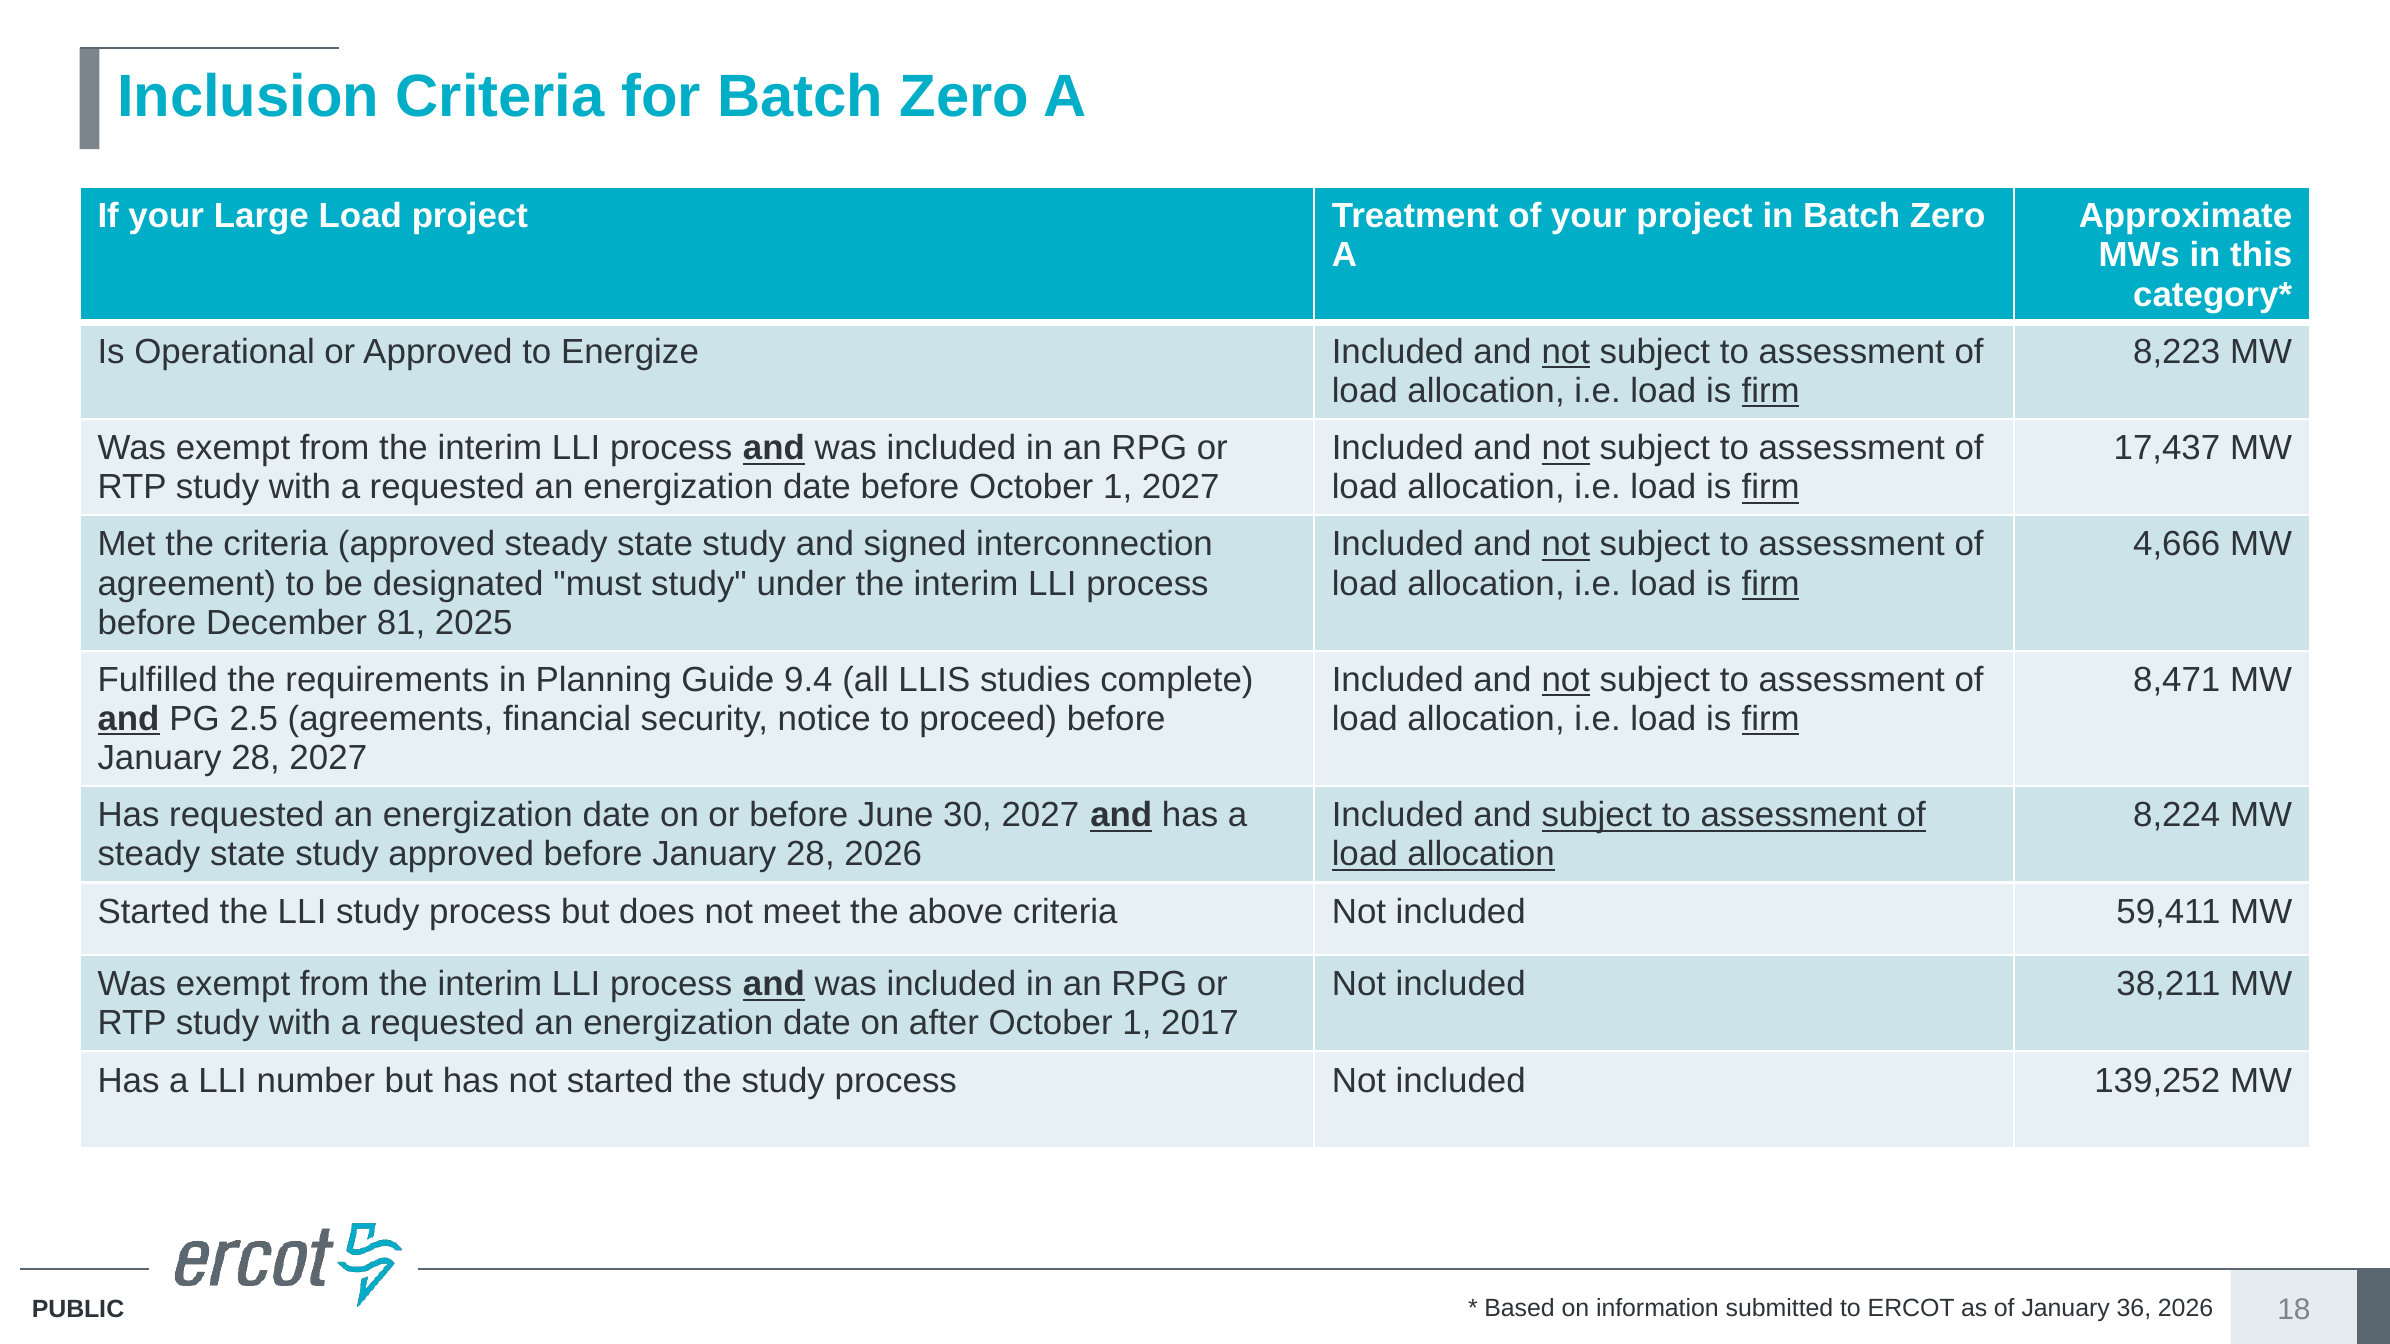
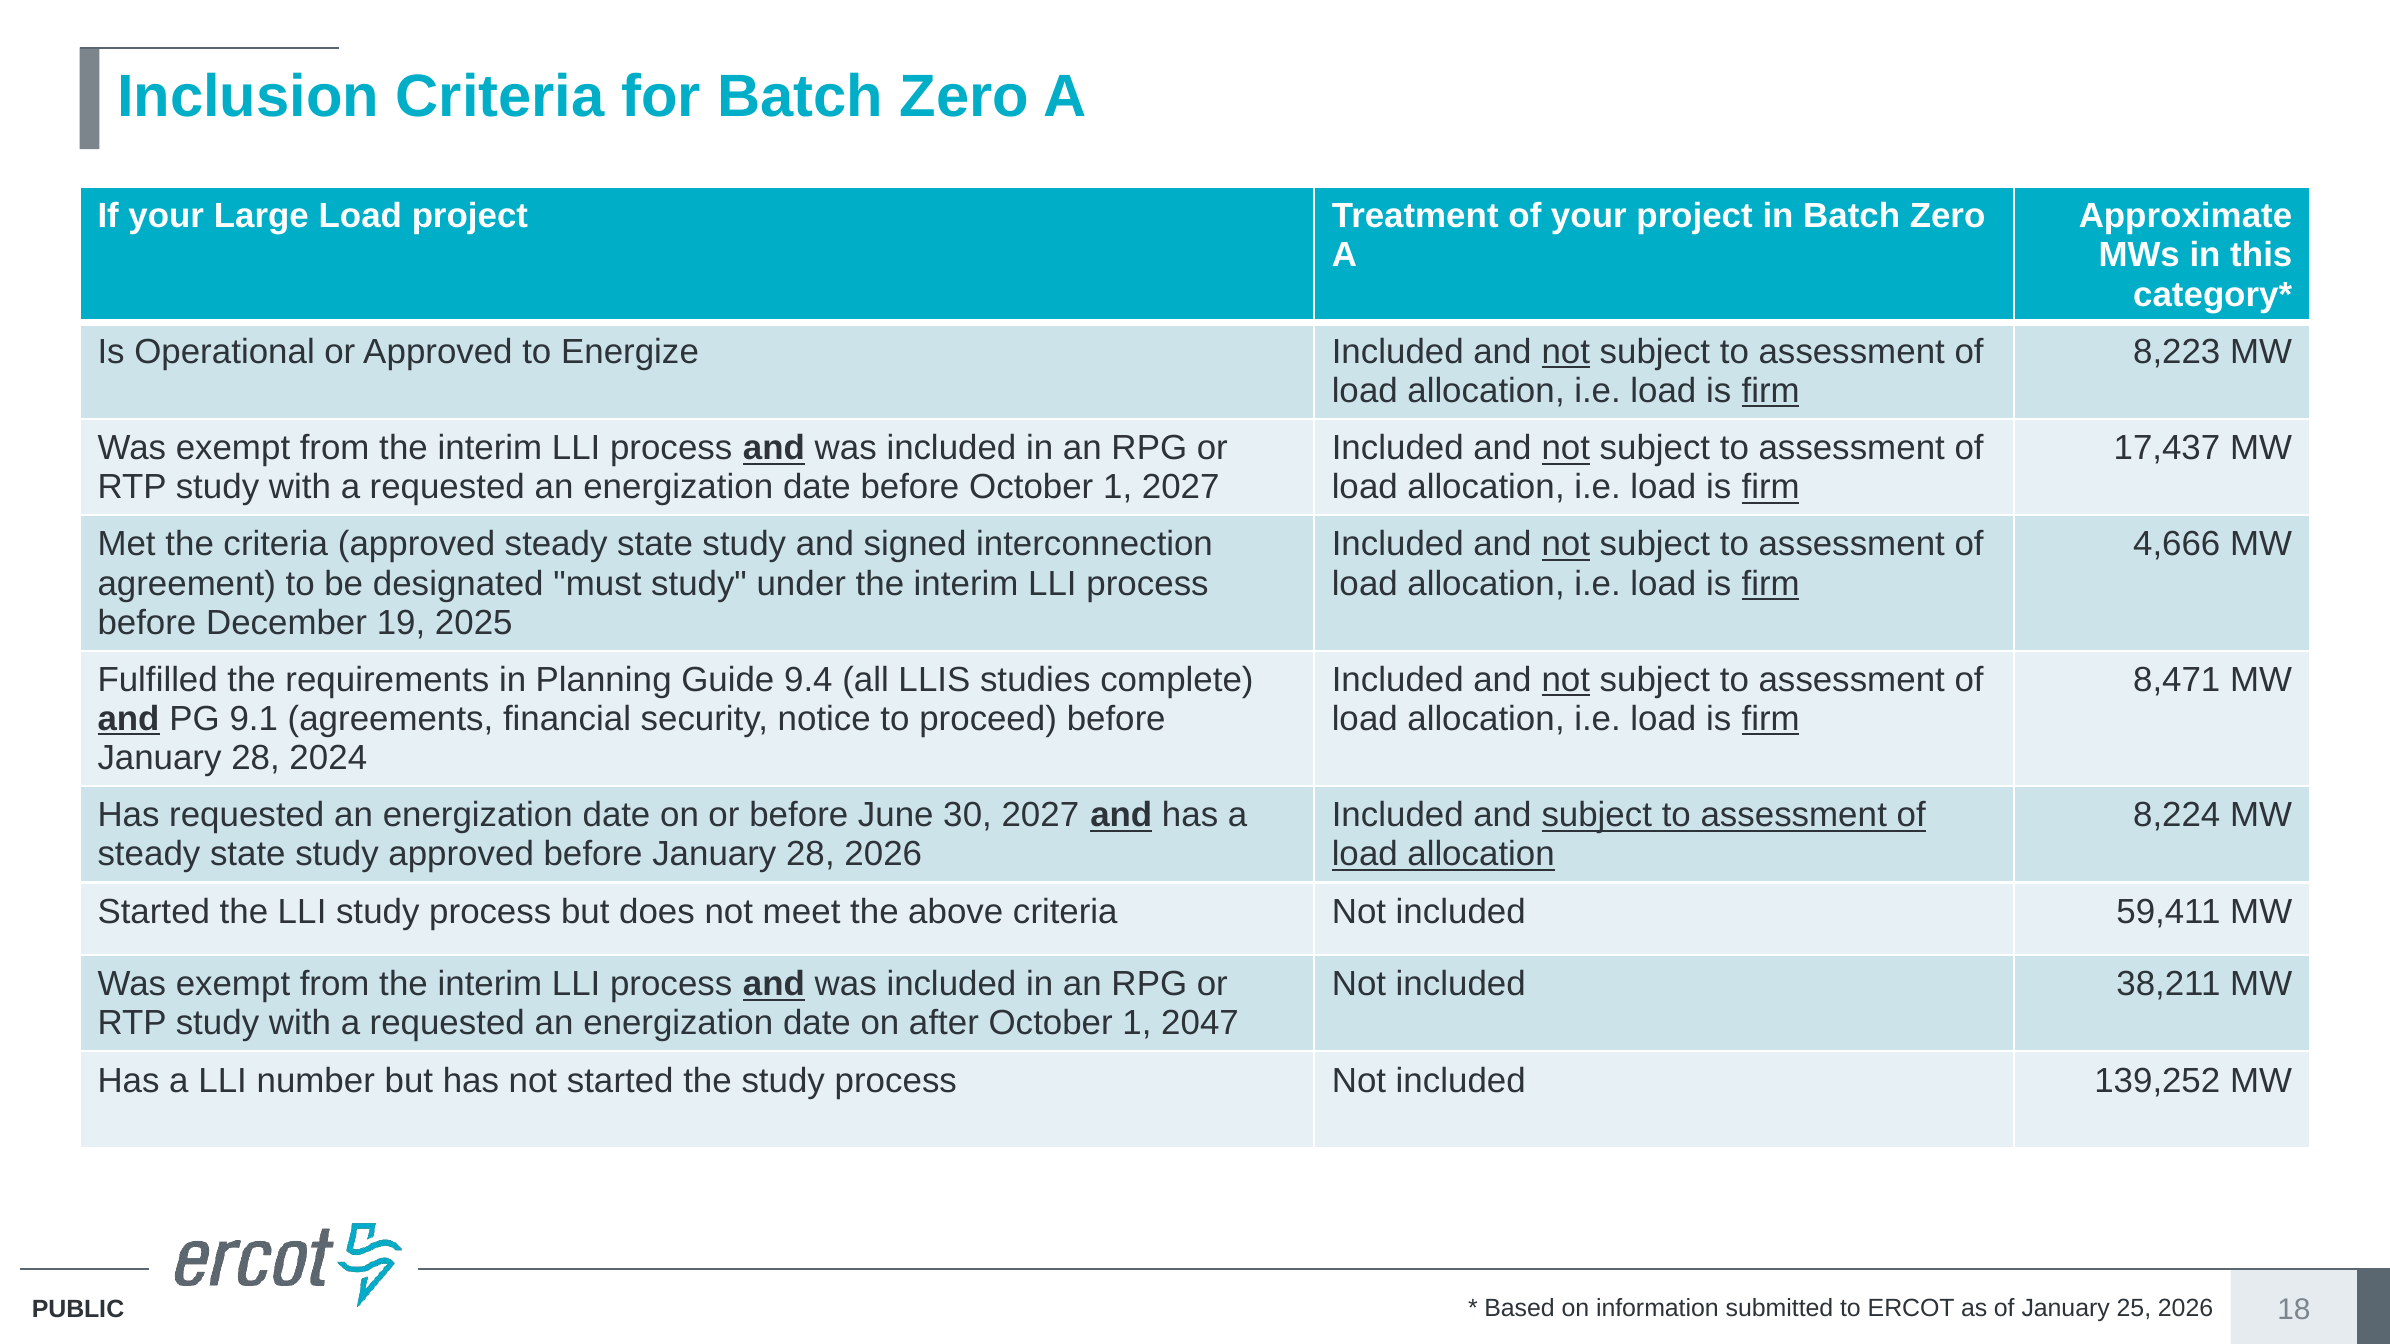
81: 81 -> 19 (401, 623)
2.5: 2.5 -> 9.1 (254, 719)
28 2027: 2027 -> 2024 (328, 758)
2017: 2017 -> 2047 (1200, 1024)
36: 36 -> 25 (2134, 1309)
